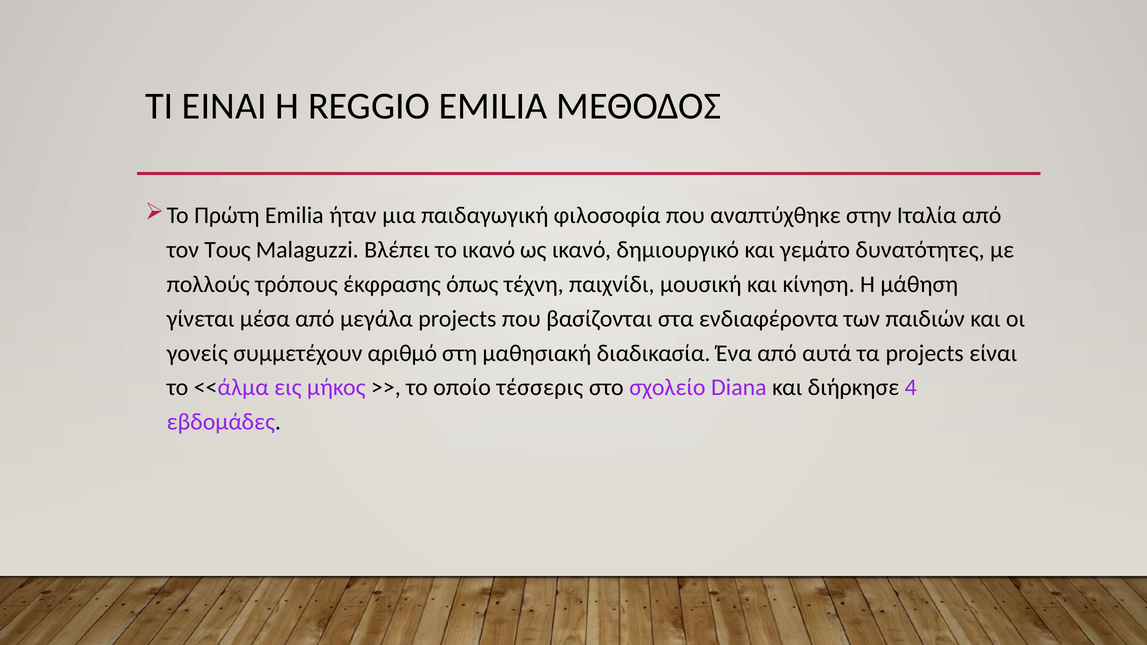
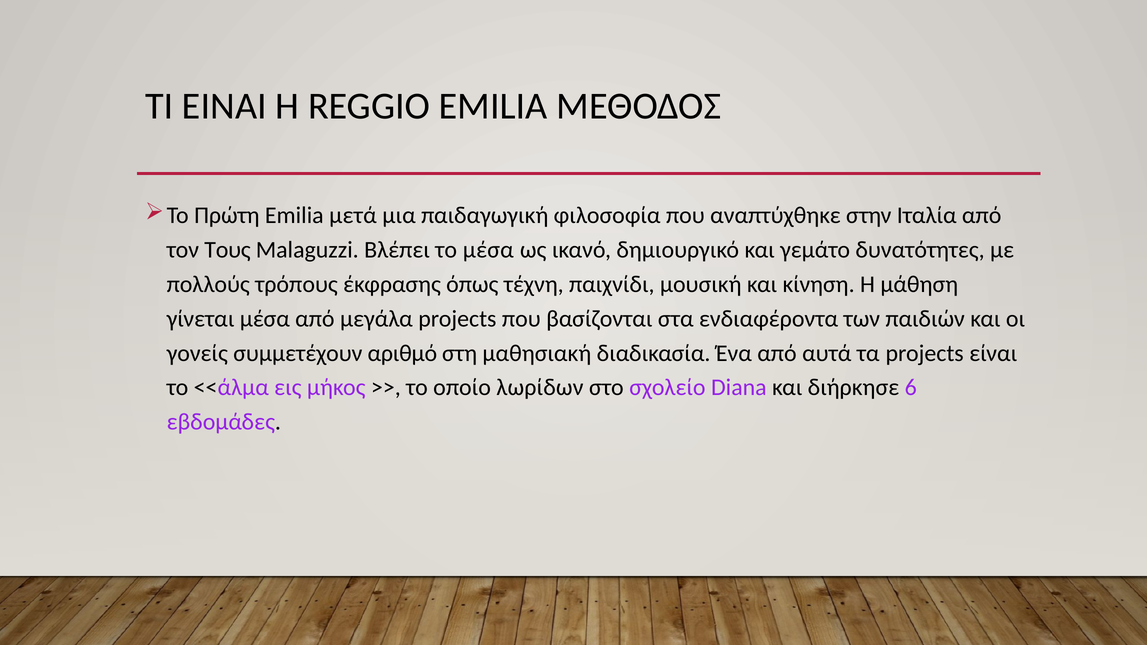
ήταν: ήταν -> μετά (353, 216)
το ικανό: ικανό -> μέσα (488, 250)
τέσσερις: τέσσερις -> λωρίδων (540, 388)
4: 4 -> 6 (911, 388)
